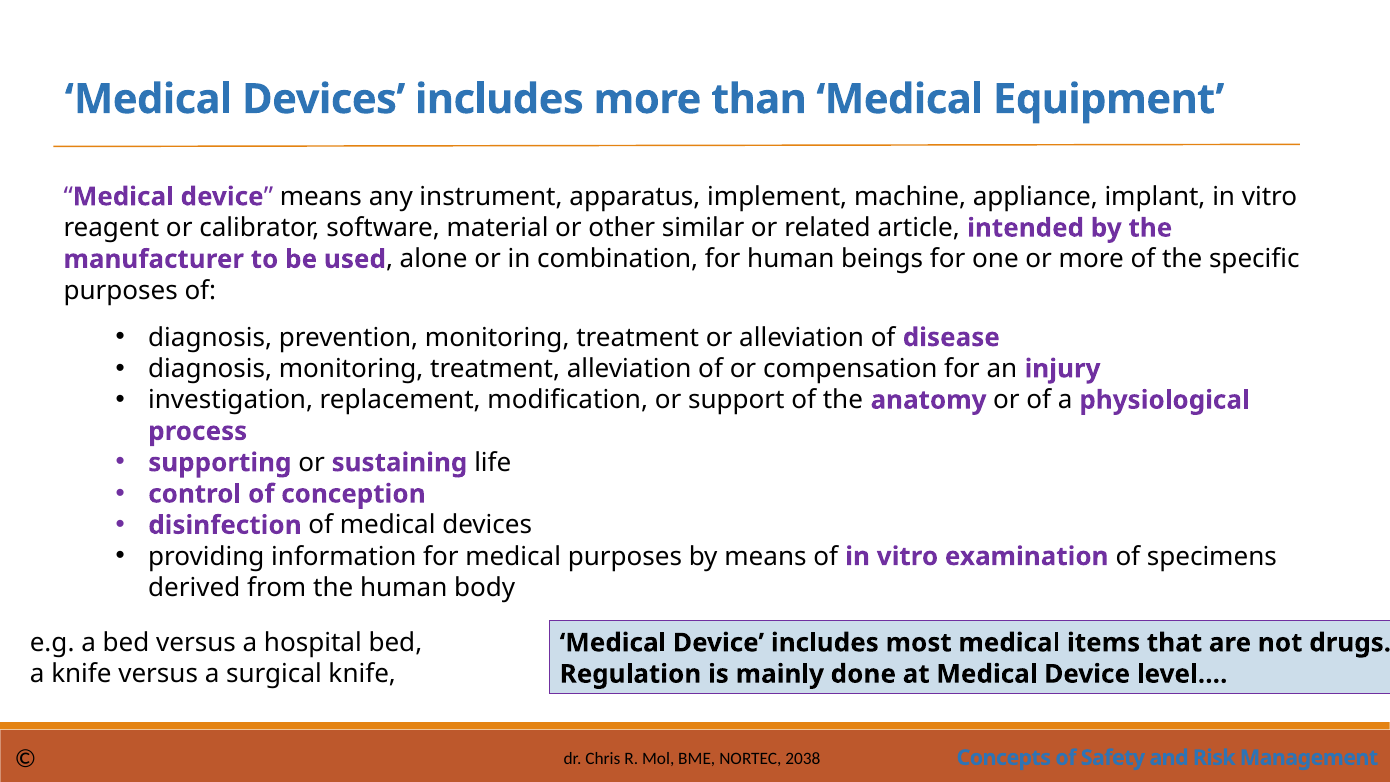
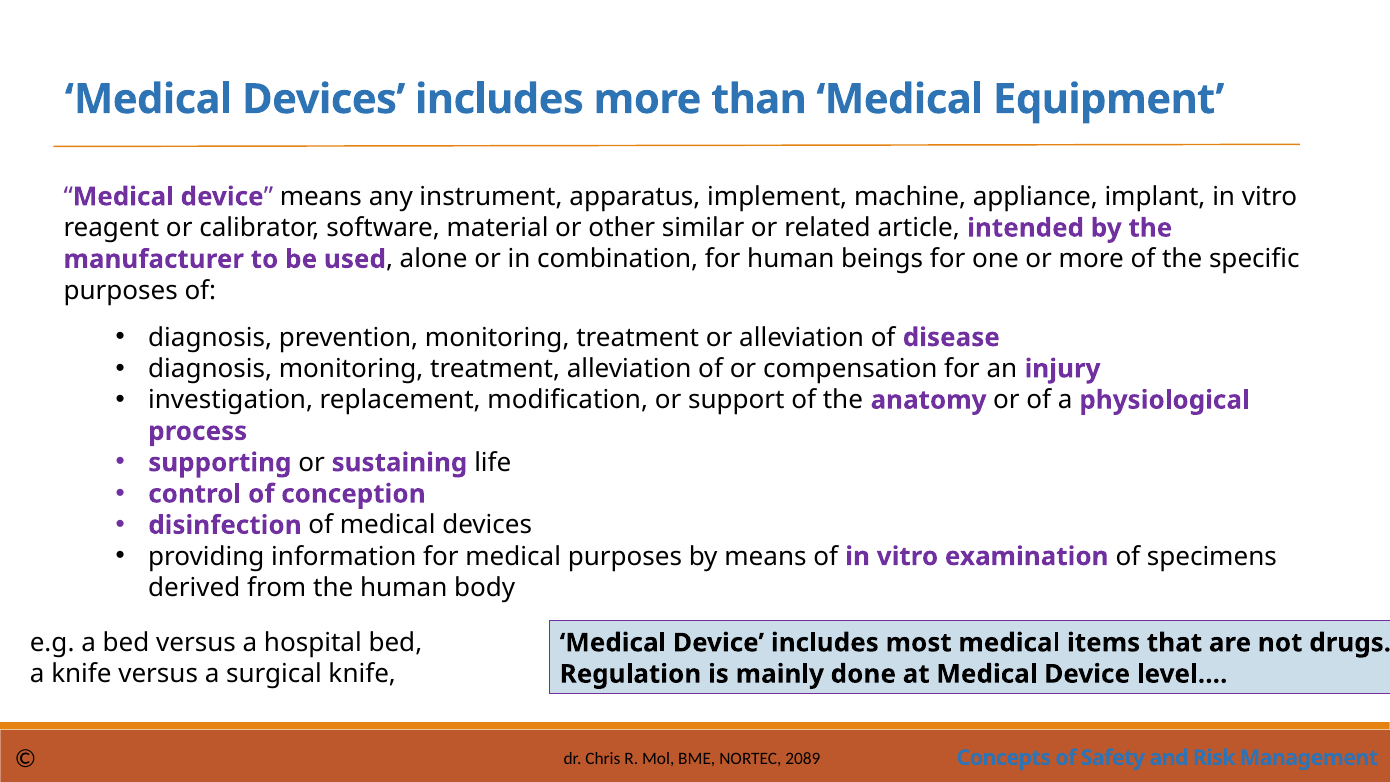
2038: 2038 -> 2089 (803, 758)
